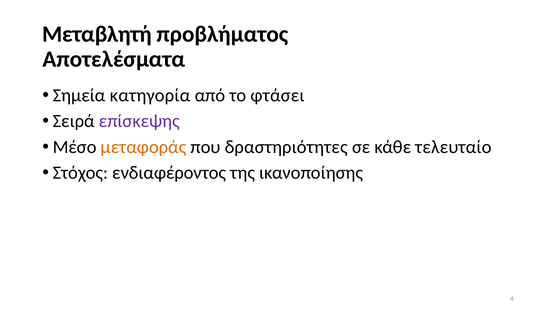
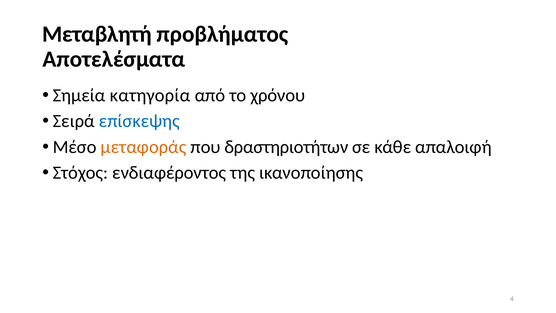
φτάσει: φτάσει -> χρόνου (278, 95)
επίσκεψης colour: purple -> blue (139, 121)
δραστηριότητες: δραστηριότητες -> δραστηριοτήτων (286, 147)
τελευταίο: τελευταίο -> απαλοιφή (453, 147)
